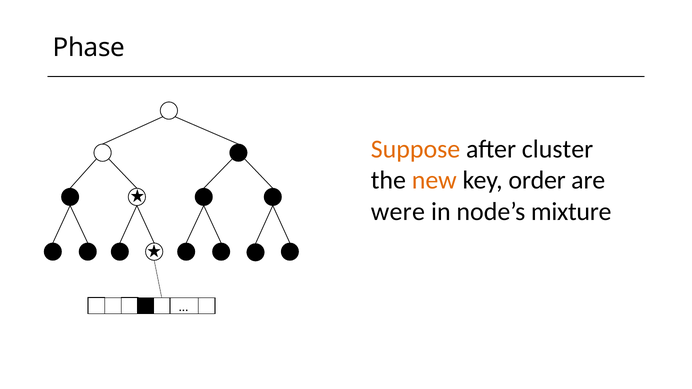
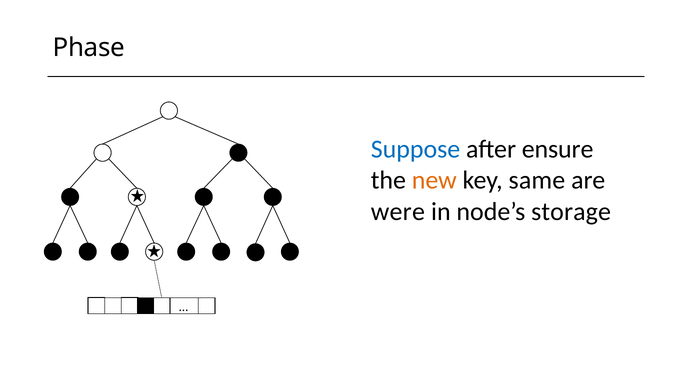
Suppose colour: orange -> blue (416, 149)
cluster: cluster -> ensure (558, 149)
order: order -> same (537, 180)
mixture: mixture -> storage (571, 212)
